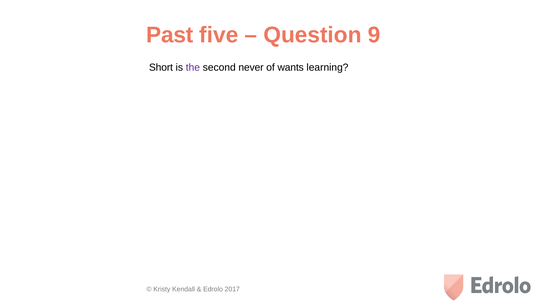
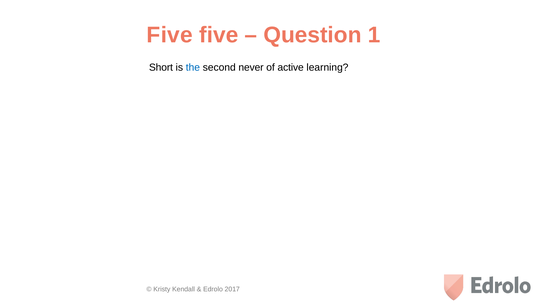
Past: Past -> Five (170, 35)
9: 9 -> 1 (374, 35)
the colour: purple -> blue (193, 67)
wants: wants -> active (291, 67)
